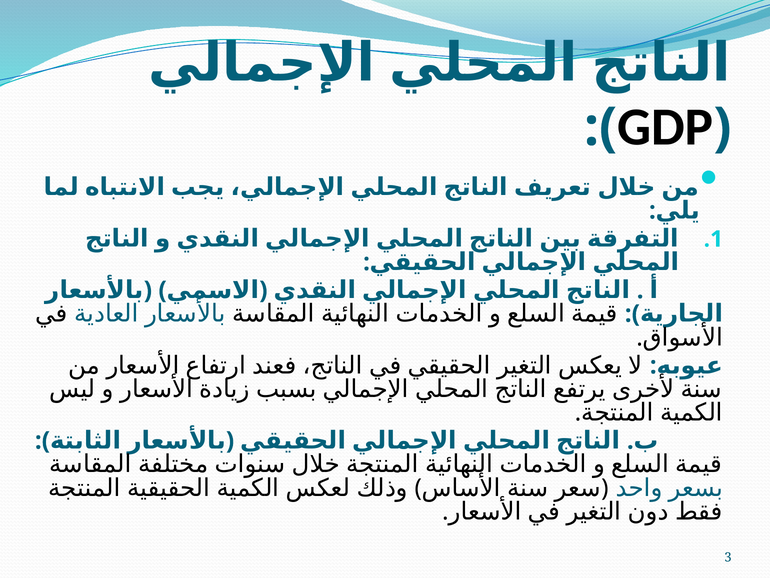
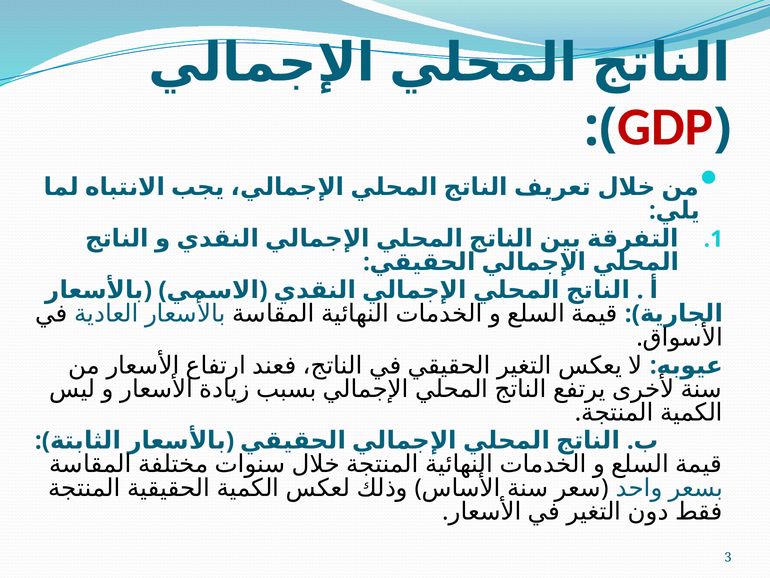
GDP colour: black -> red (665, 127)
